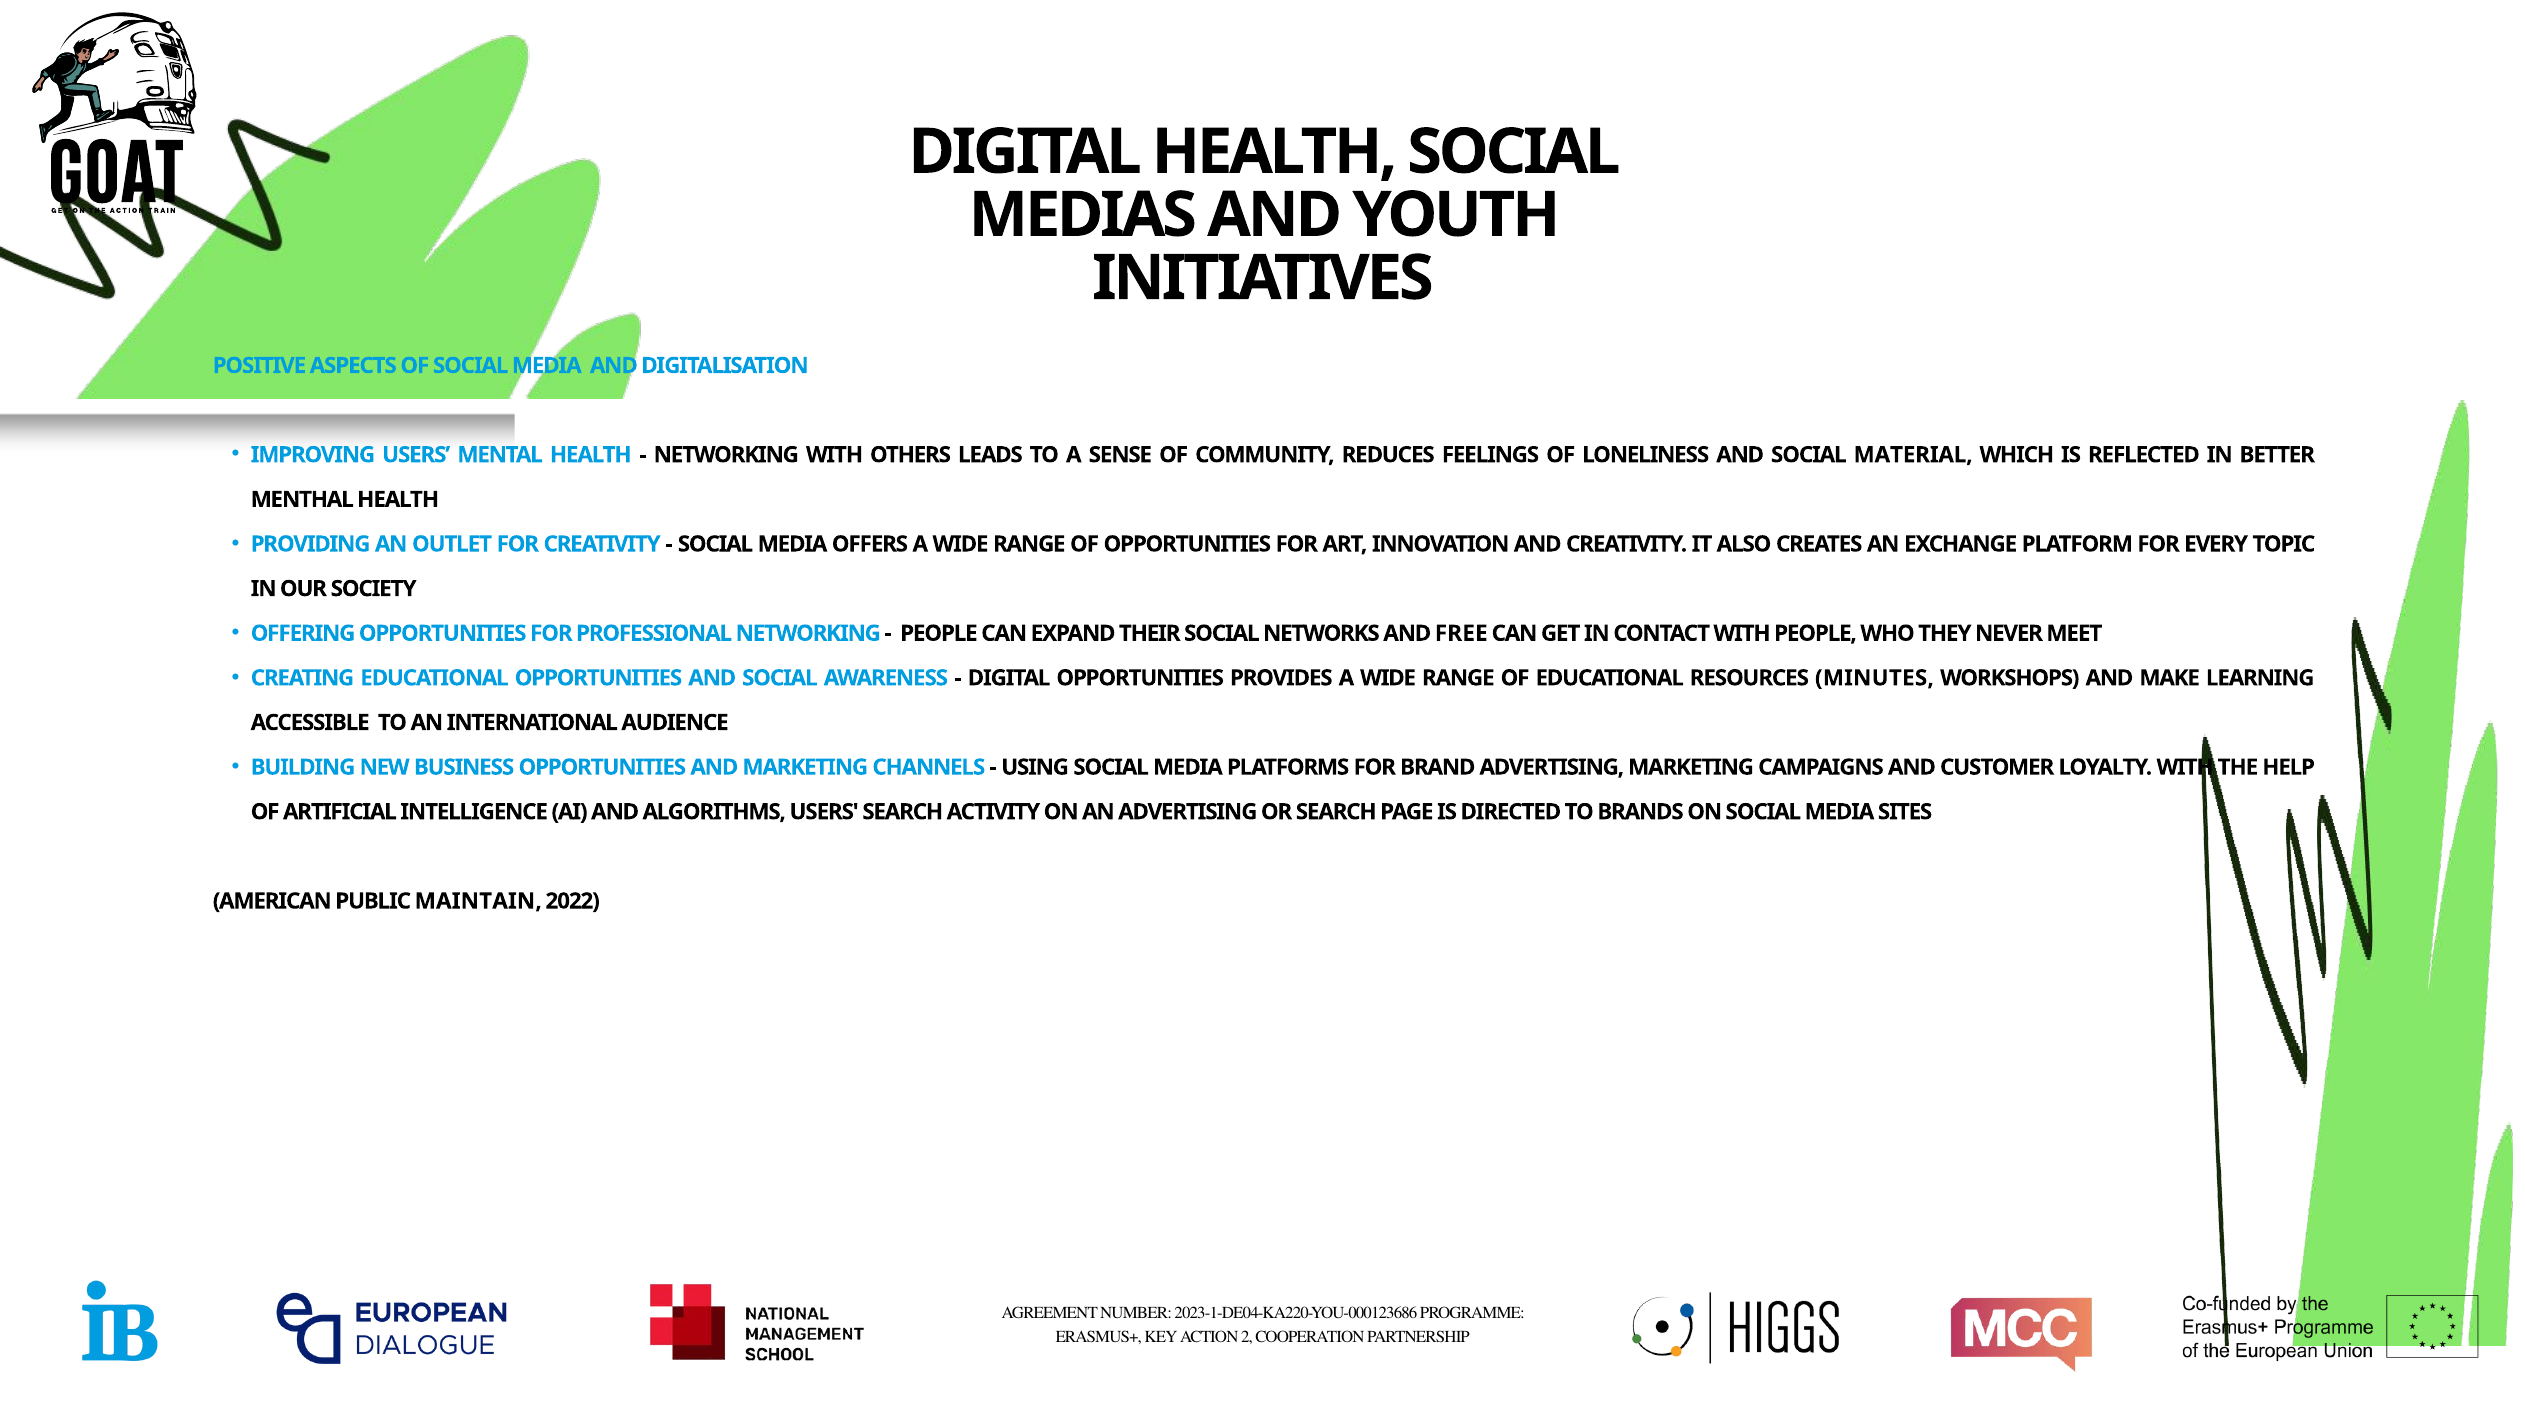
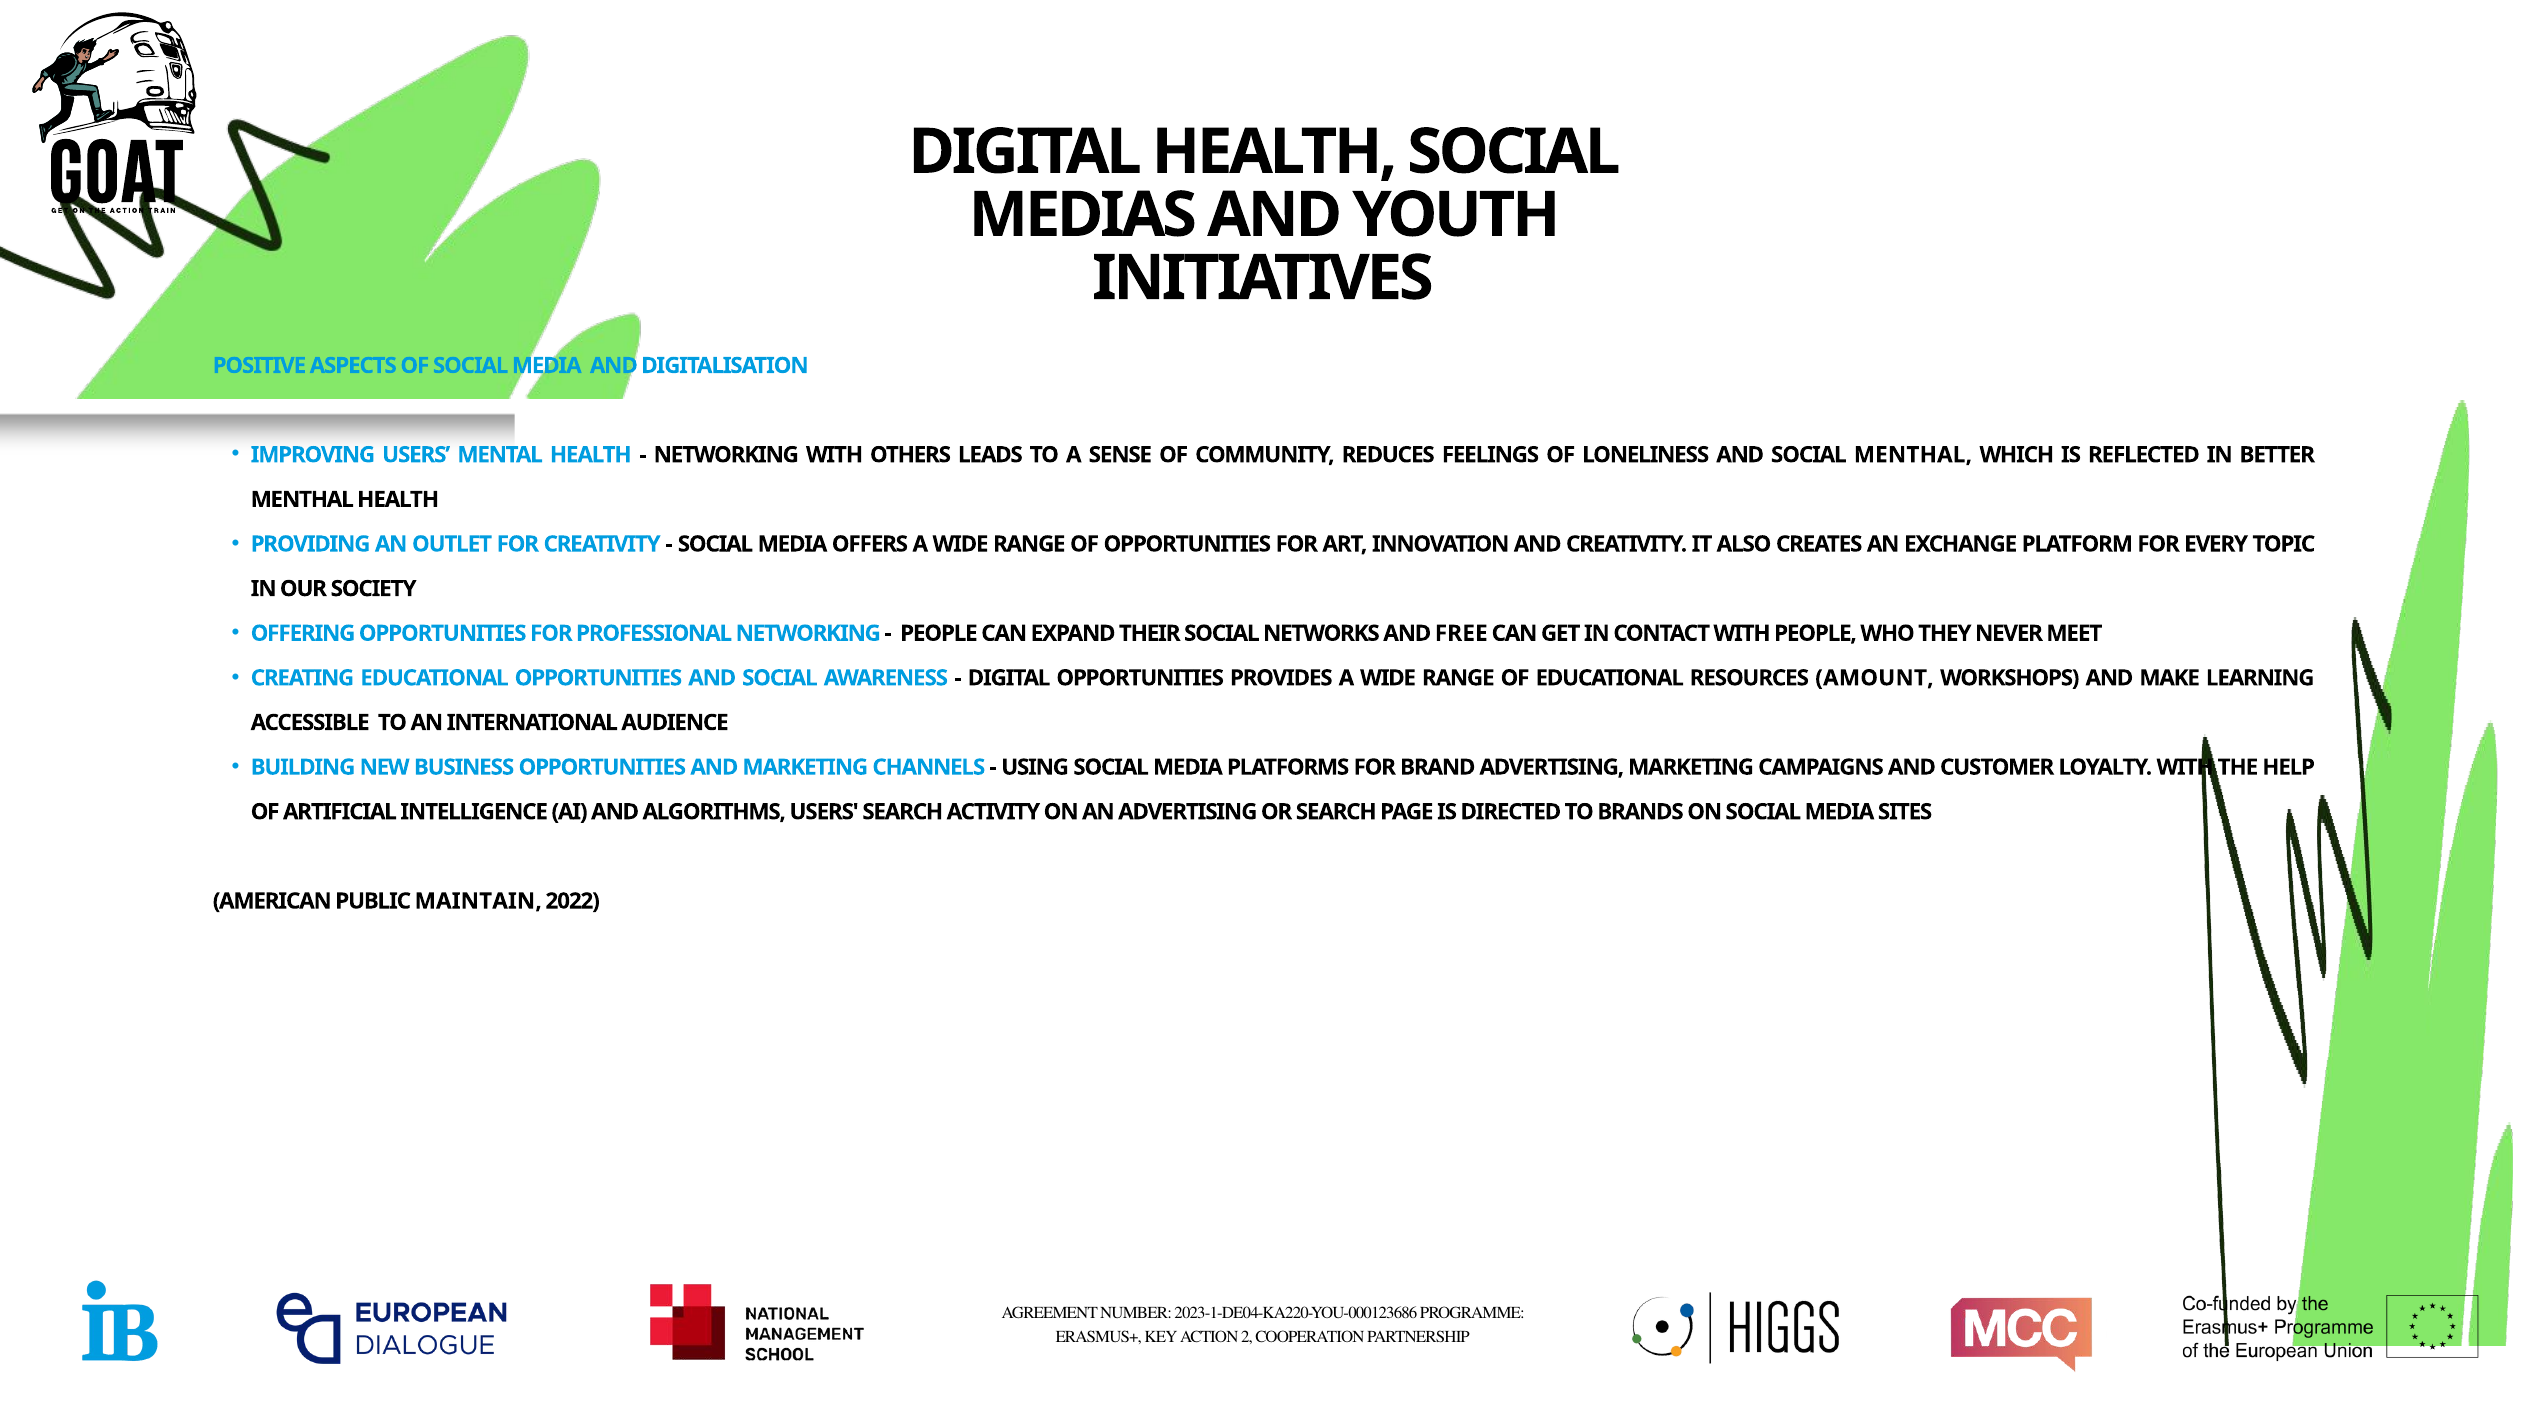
SOCIAL MATERIAL: MATERIAL -> MENTHAL (1913, 455)
MINUTES: MINUTES -> AMOUNT (1874, 678)
